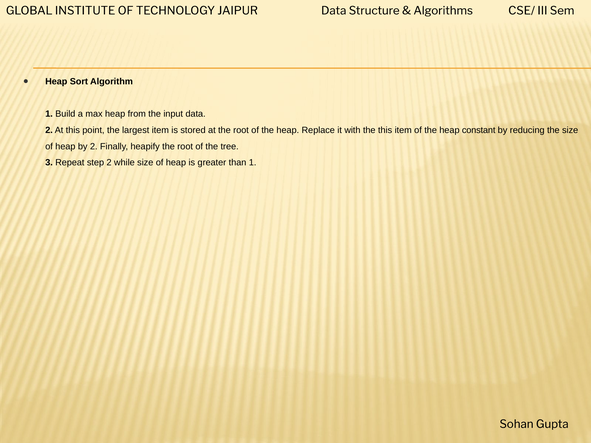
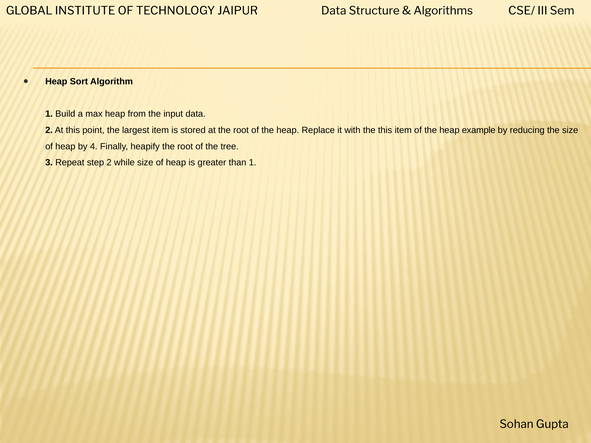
constant: constant -> example (479, 130)
by 2: 2 -> 4 (94, 147)
